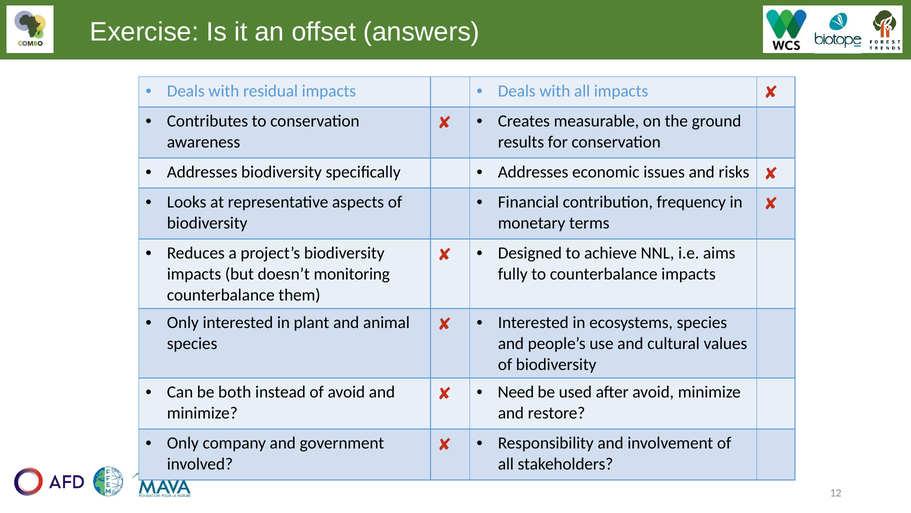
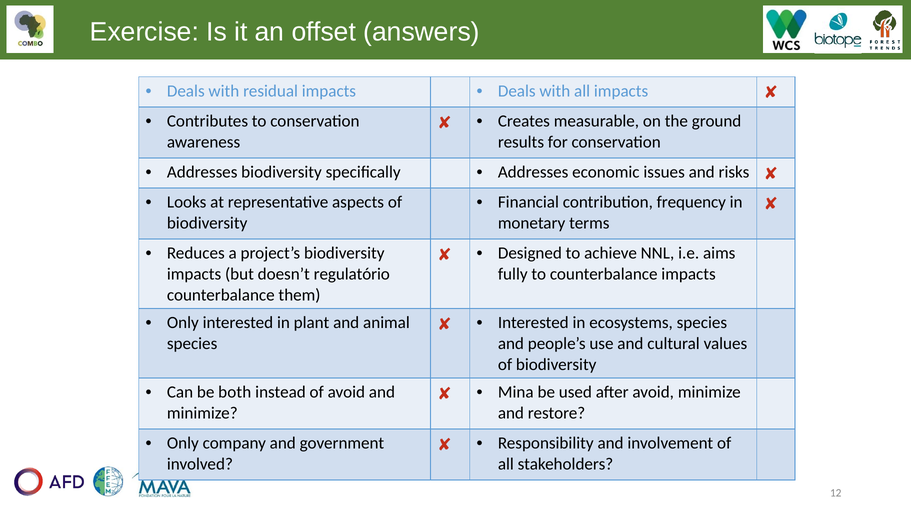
monitoring: monitoring -> regulatório (352, 274)
Need: Need -> Mina (516, 392)
